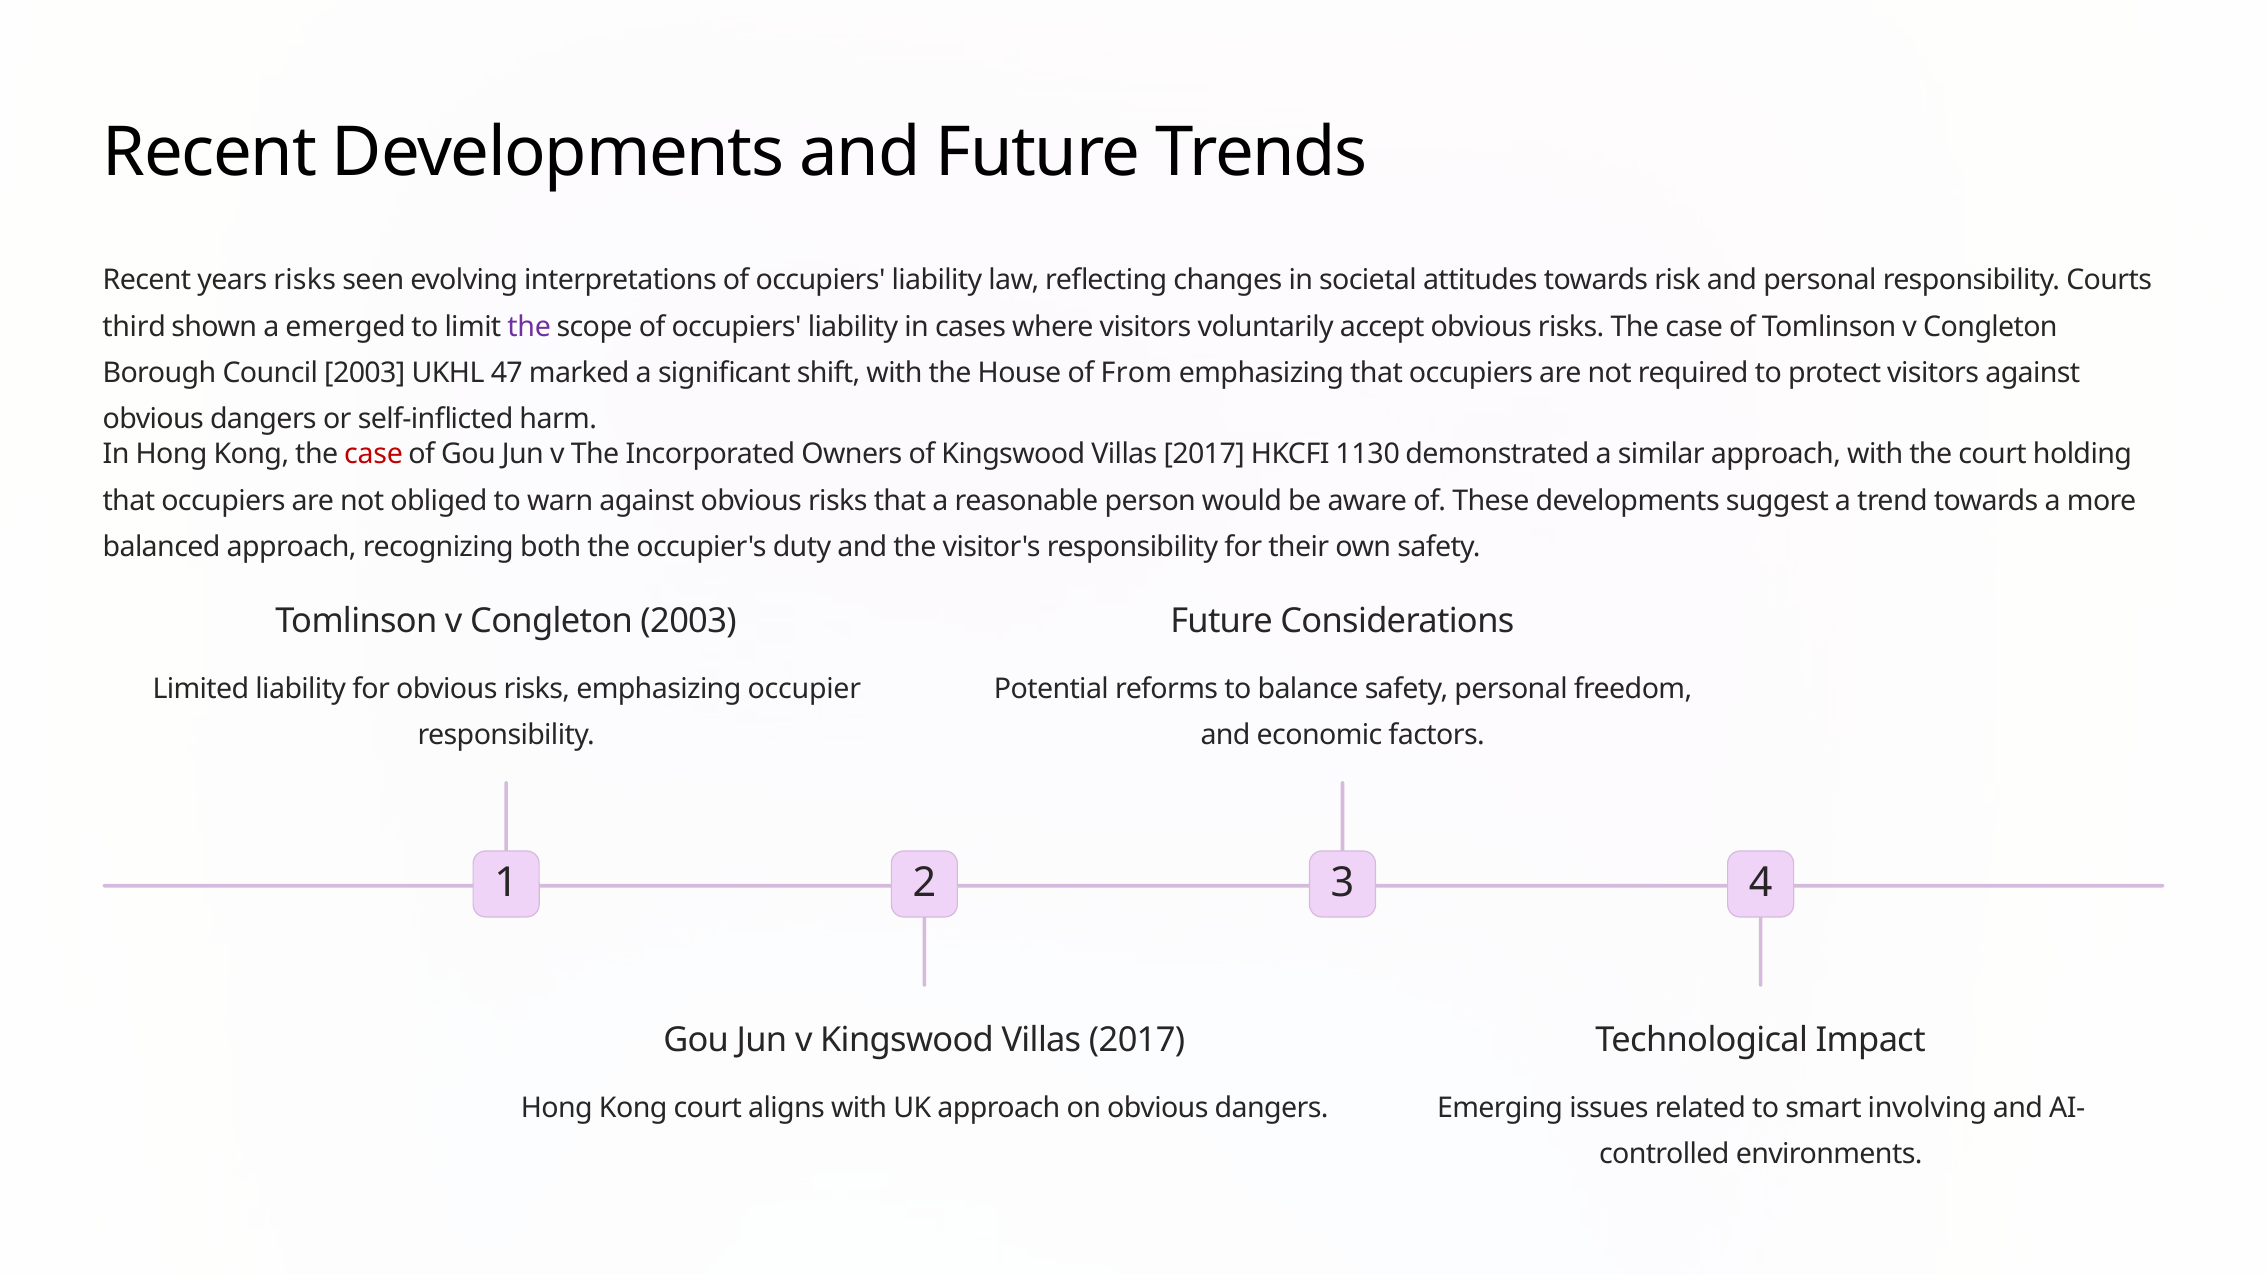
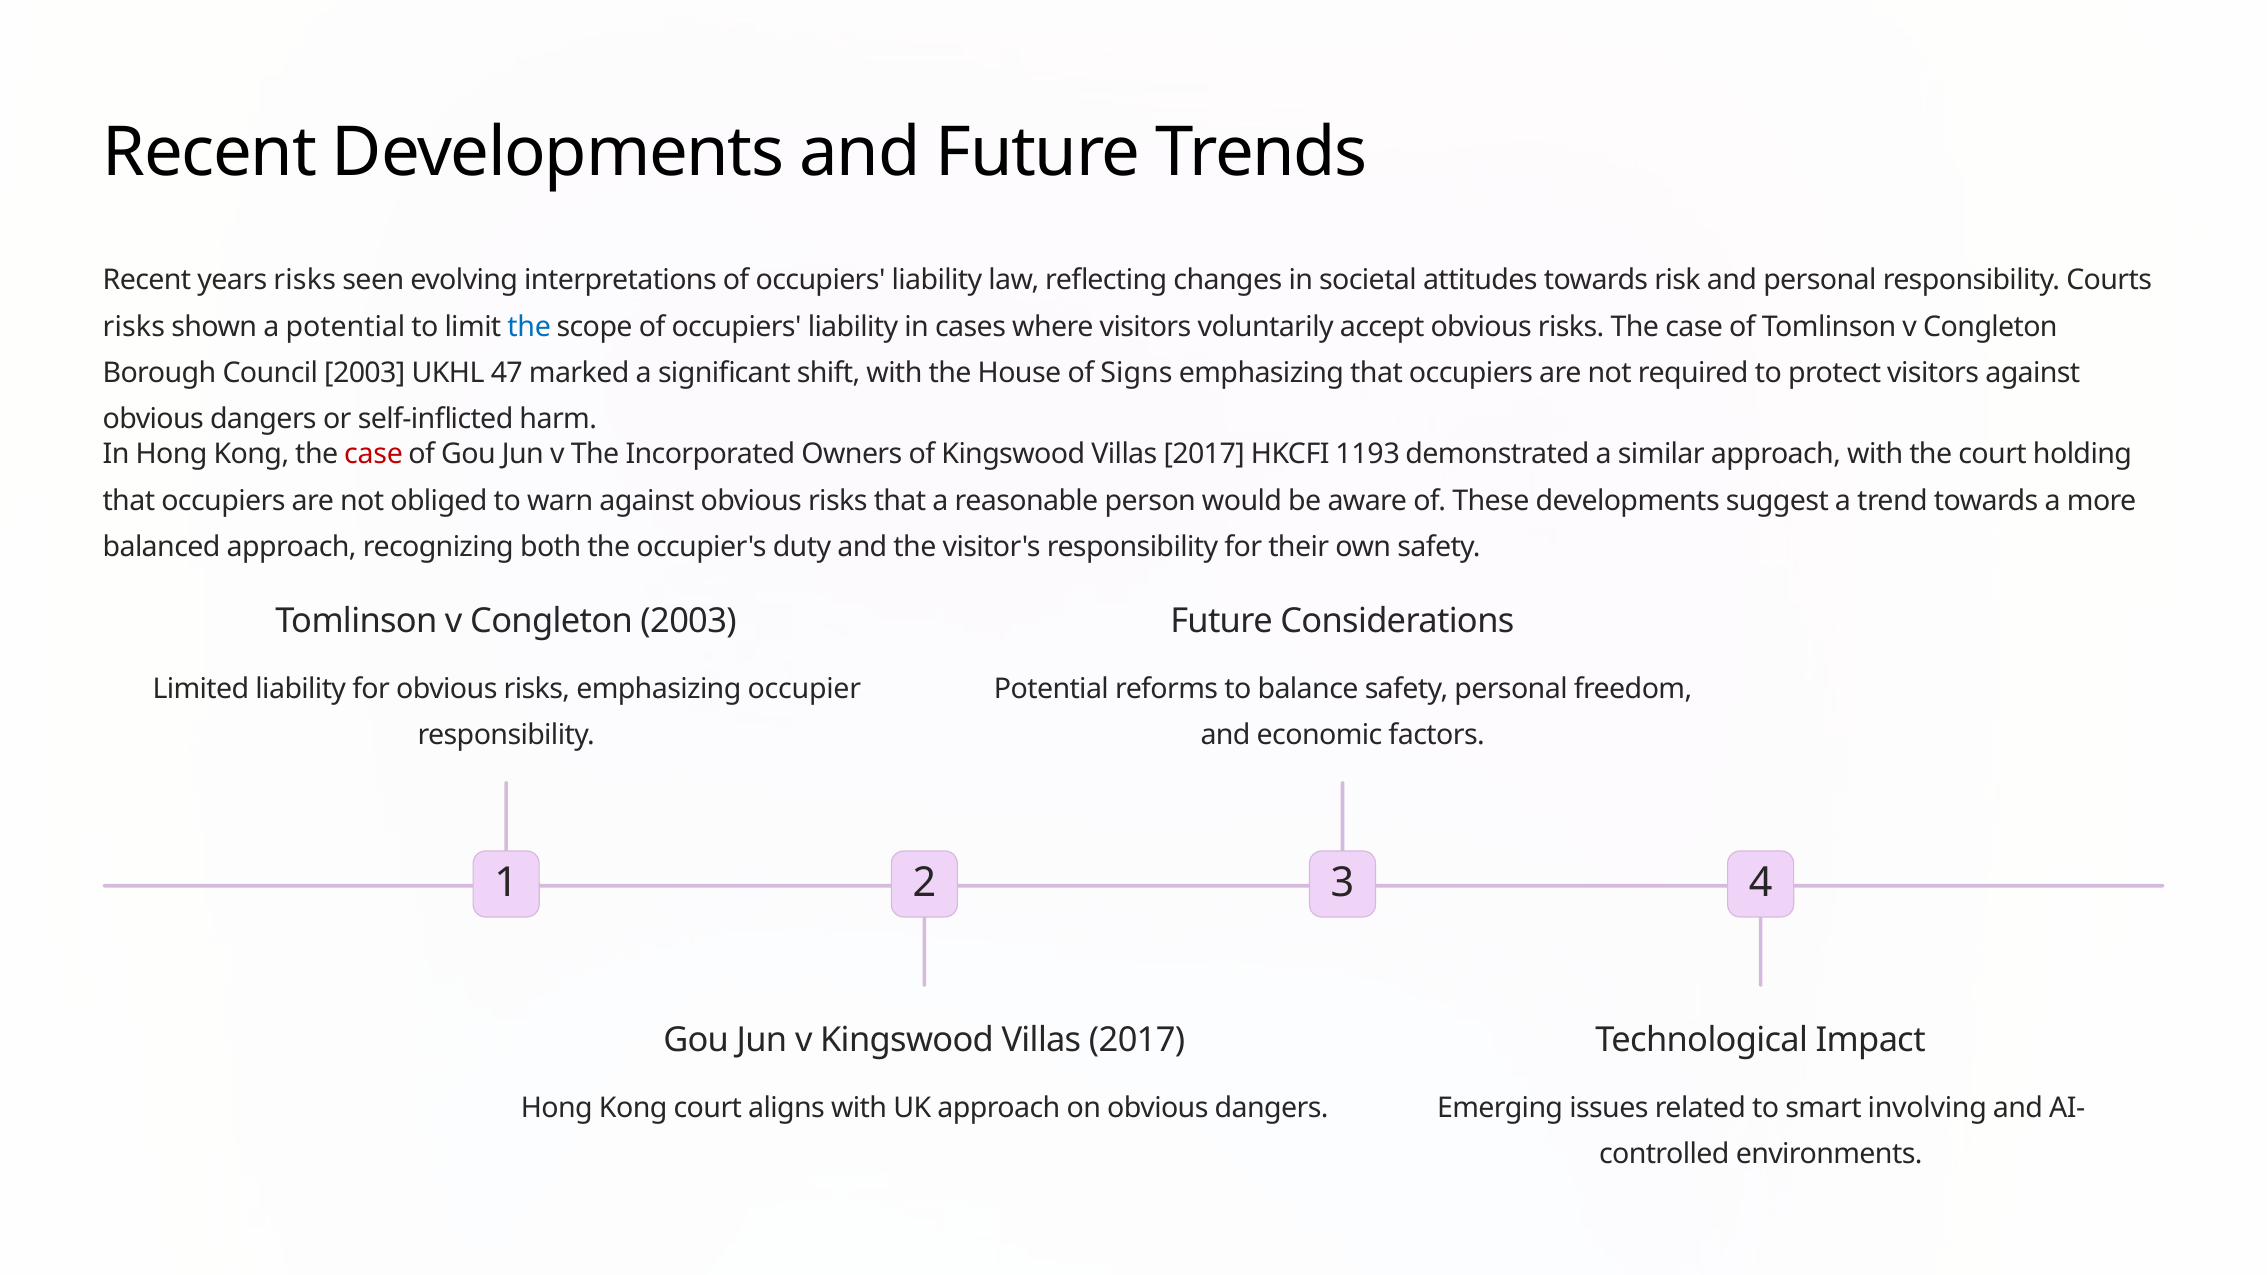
third: third -> risks (134, 327)
a emerged: emerged -> potential (345, 327)
the colour: purple -> blue (529, 327)
From: From -> Signs (1136, 373)
1130: 1130 -> 1193 (1368, 454)
